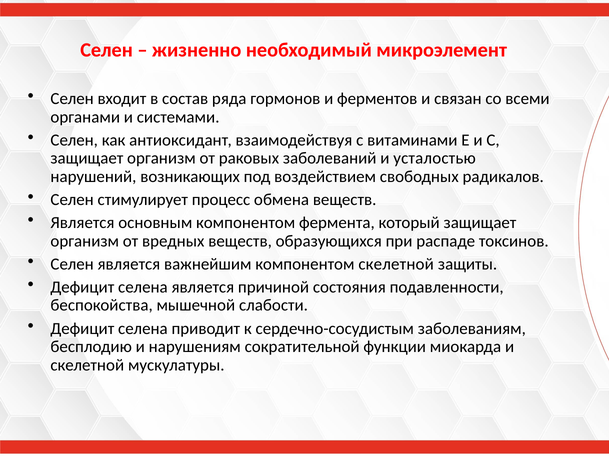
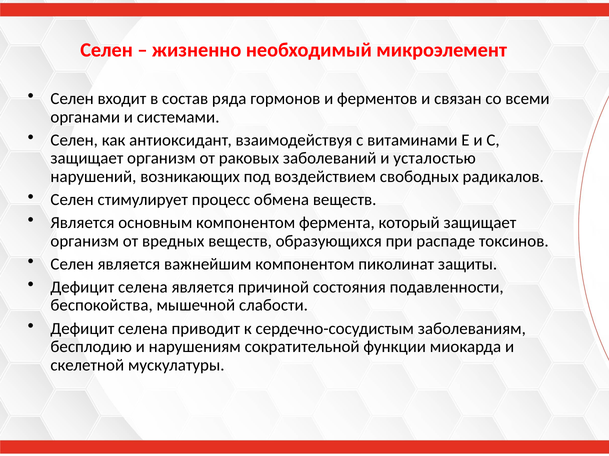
компонентом скелетной: скелетной -> пиколинат (396, 265)
